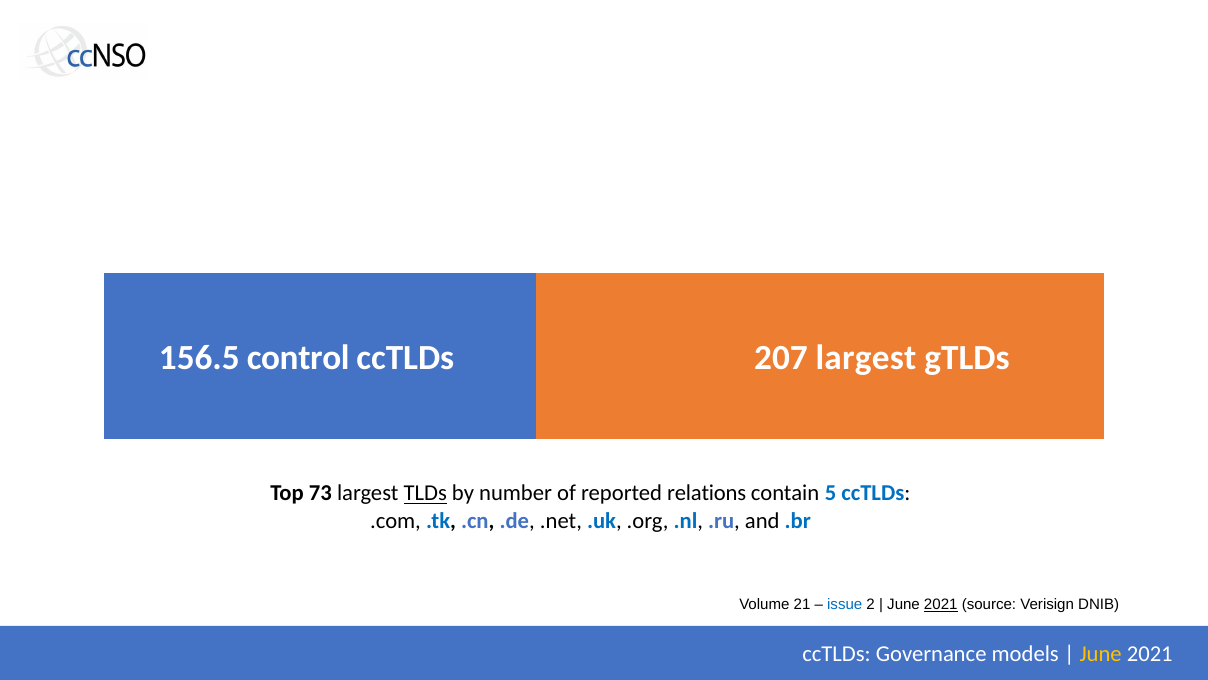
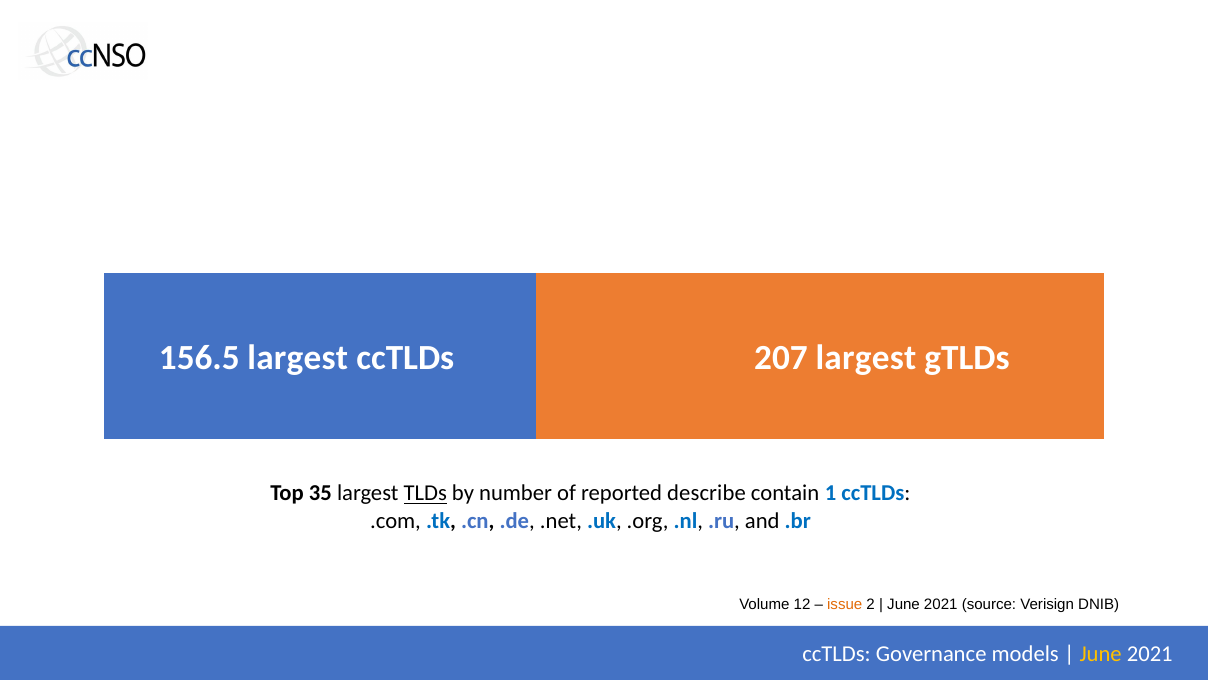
156.5 control: control -> largest (298, 358)
73: 73 -> 35 (320, 493)
relations: relations -> describe (706, 493)
5: 5 -> 1 (831, 493)
21: 21 -> 12 (802, 604)
issue colour: blue -> orange (845, 604)
2021 underline: present -> none (941, 604)
